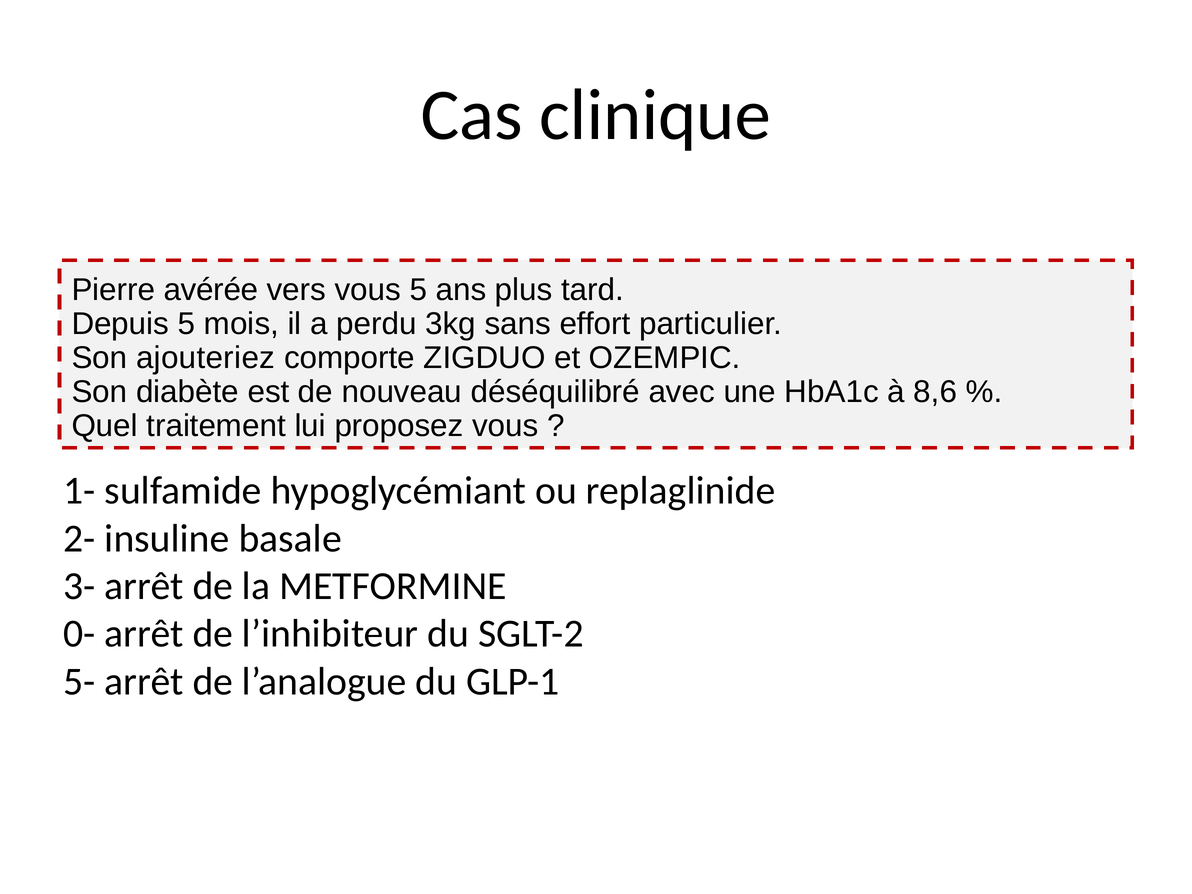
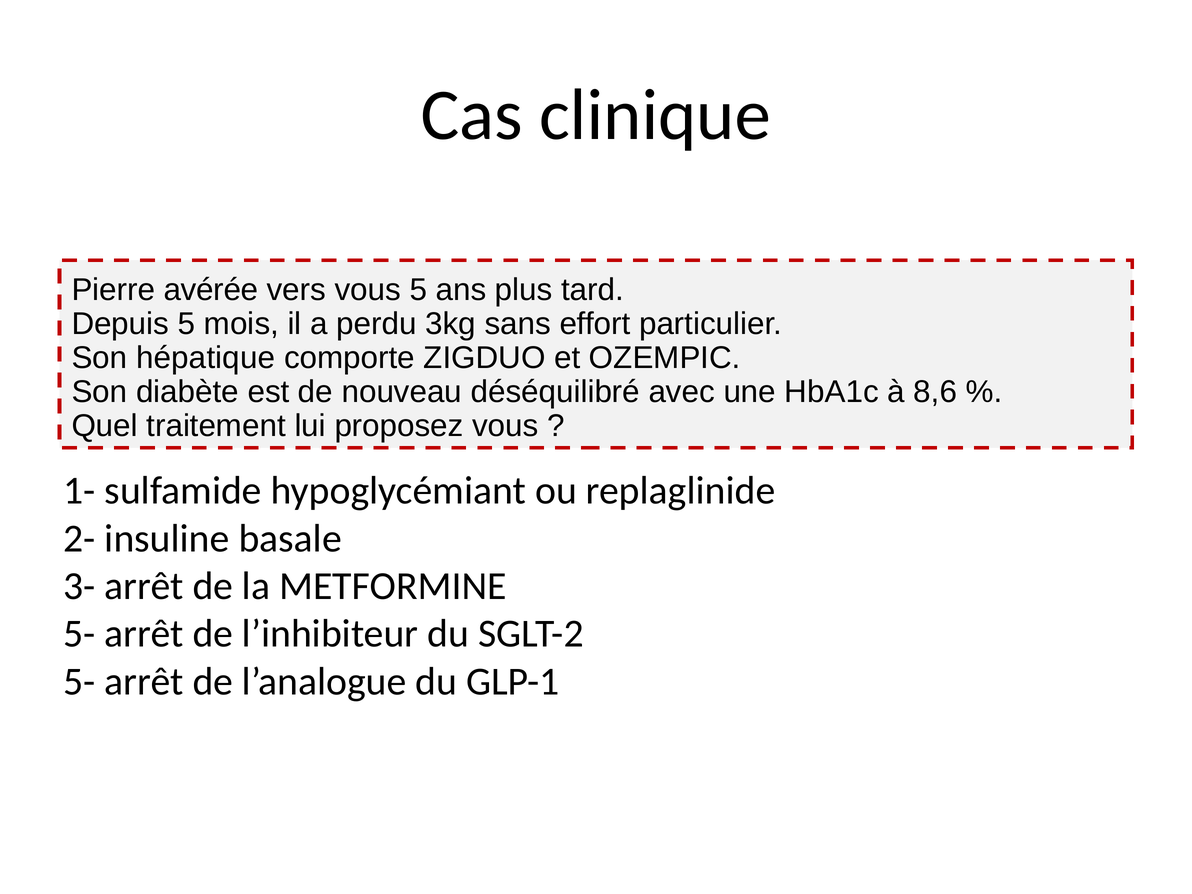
ajouteriez: ajouteriez -> hépatique (206, 358)
0-: 0- -> 5- (79, 634)
